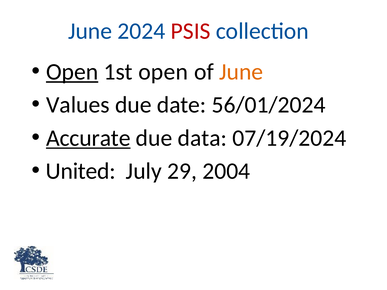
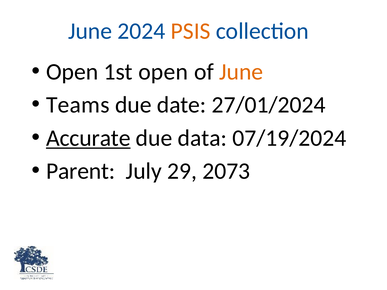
PSIS colour: red -> orange (191, 31)
Open underline: present -> none (72, 72)
Values: Values -> Teams (78, 105)
56/01/2024: 56/01/2024 -> 27/01/2024 (269, 105)
United: United -> Parent (81, 171)
2004: 2004 -> 2073 (226, 171)
